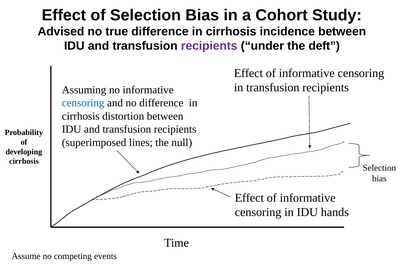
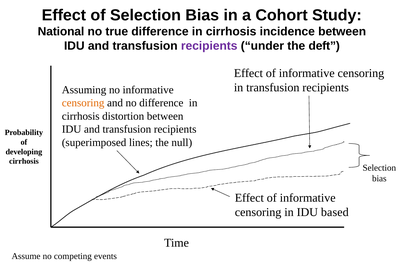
Advised: Advised -> National (61, 32)
censoring colour: blue -> orange (83, 103)
hands: hands -> based (335, 212)
